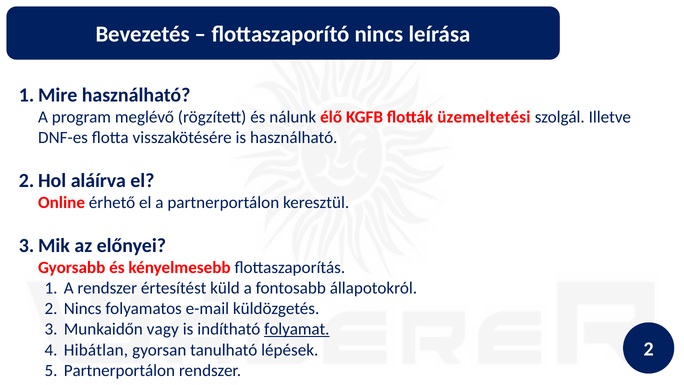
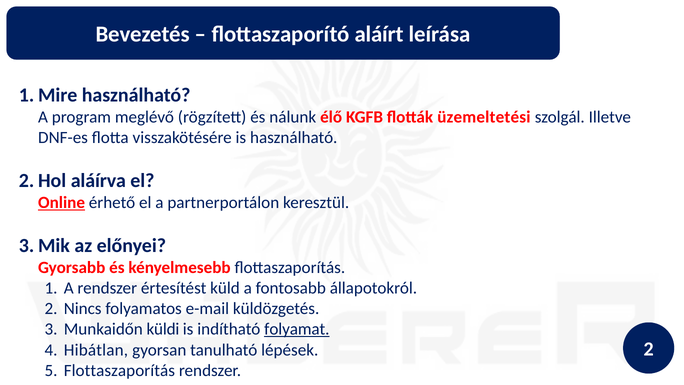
flottaszaporító nincs: nincs -> aláírt (379, 34)
Online underline: none -> present (62, 203)
vagy: vagy -> küldi (163, 329)
Partnerportálon: Partnerportálon -> Flottaszaporítás (119, 370)
